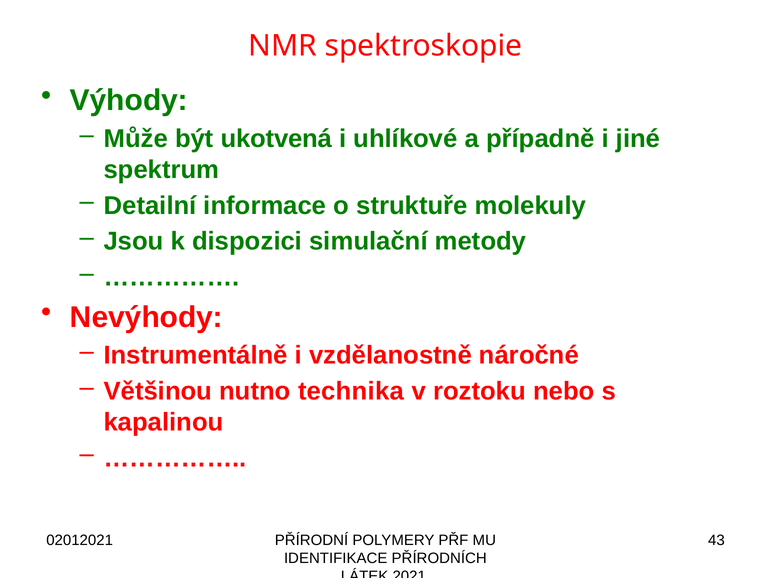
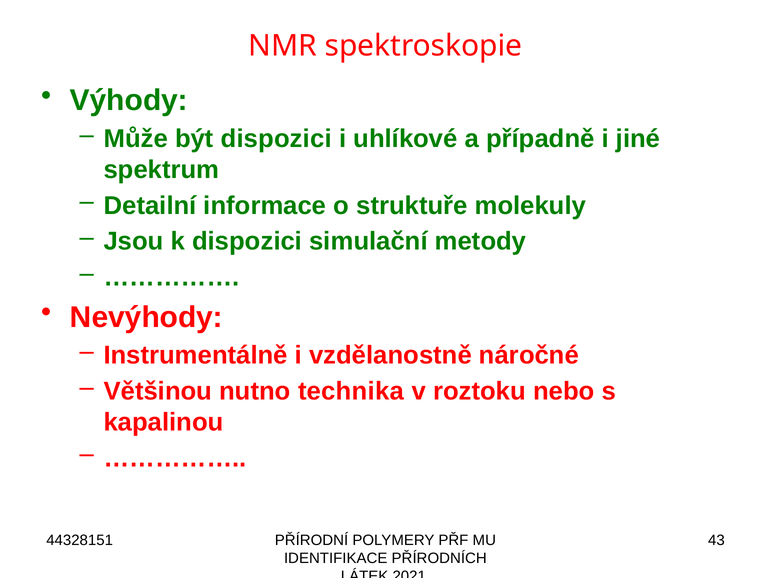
být ukotvená: ukotvená -> dispozici (276, 139)
02012021: 02012021 -> 44328151 (80, 540)
